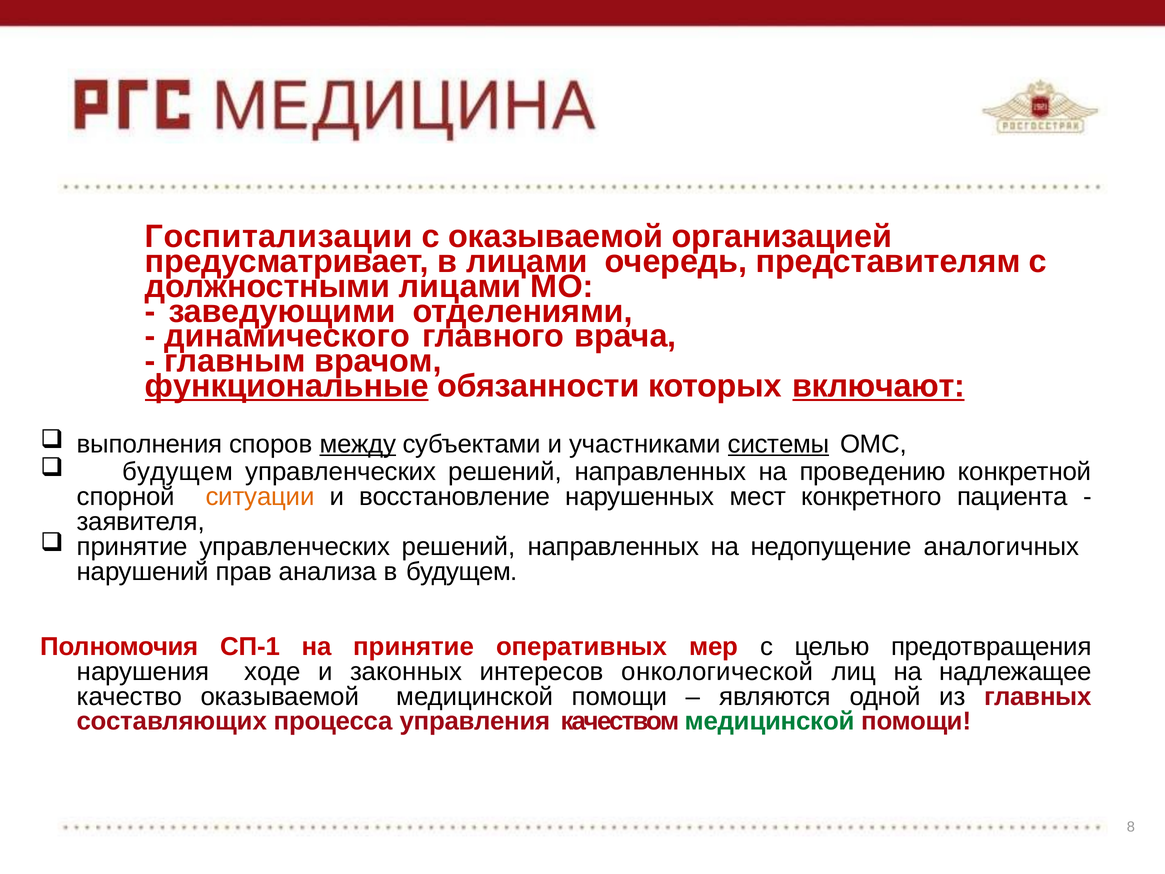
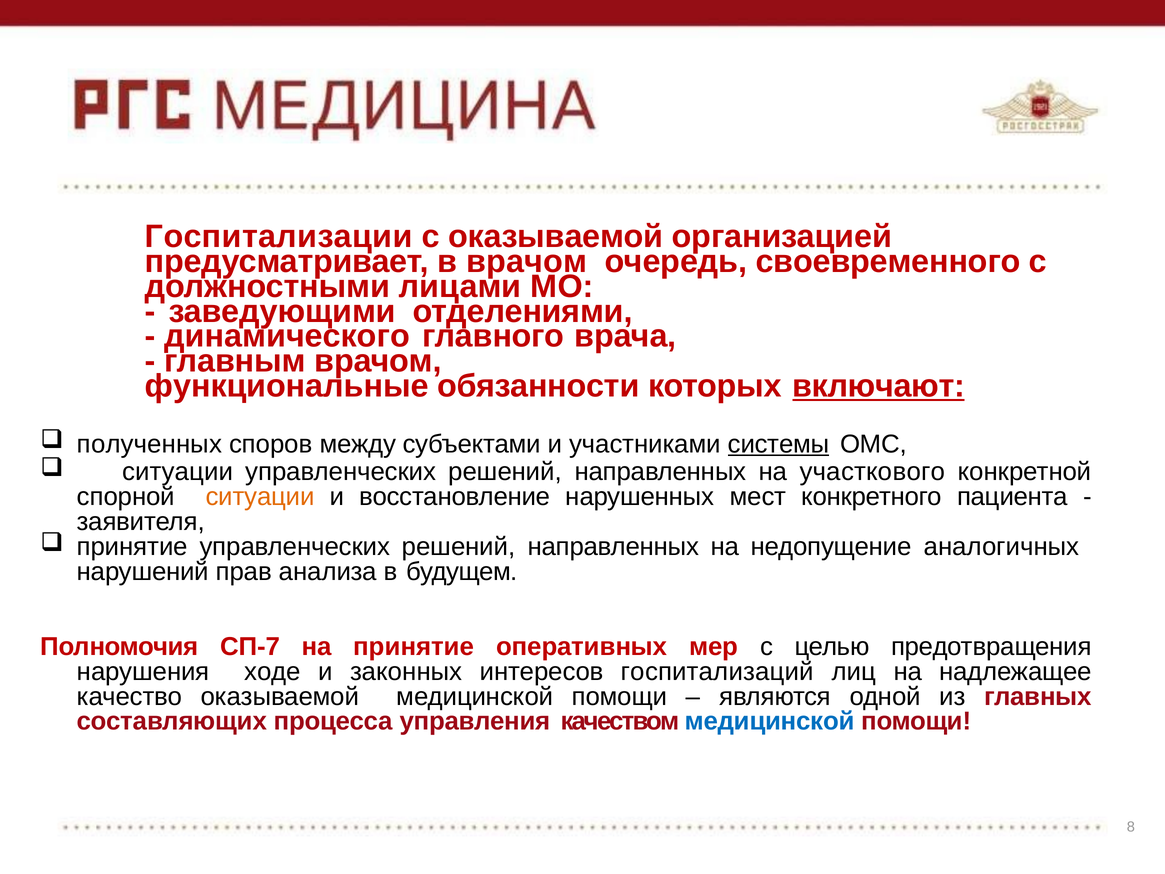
в лицами: лицами -> врачом (527, 261)
представителям: представителям -> своевременного (888, 261)
функциональные underline: present -> none (287, 386)
выполнения: выполнения -> полученных (149, 444)
между underline: present -> none (358, 444)
будущем: будущем -> ситуации (178, 472)
проведению: проведению -> участкового (872, 472)
СП-1: СП-1 -> СП-7 (250, 647)
онкологической: онкологической -> госпитализаций (717, 672)
медицинской colour: green -> blue (770, 721)
